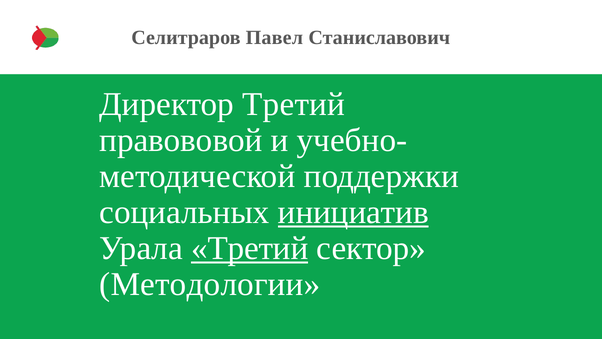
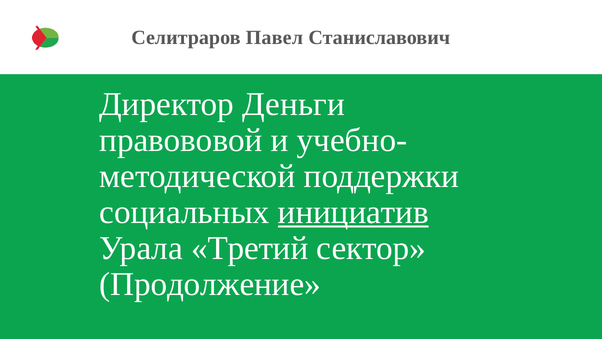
Директор Третий: Третий -> Деньги (294, 104)
Третий underline: present -> none (250, 248)
Методологии: Методологии -> Продолжение (210, 284)
